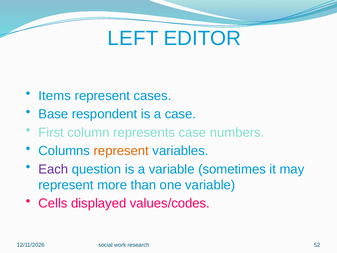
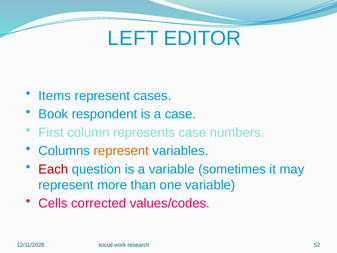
Base: Base -> Book (53, 114)
Each colour: purple -> red (53, 169)
displayed: displayed -> corrected (99, 203)
